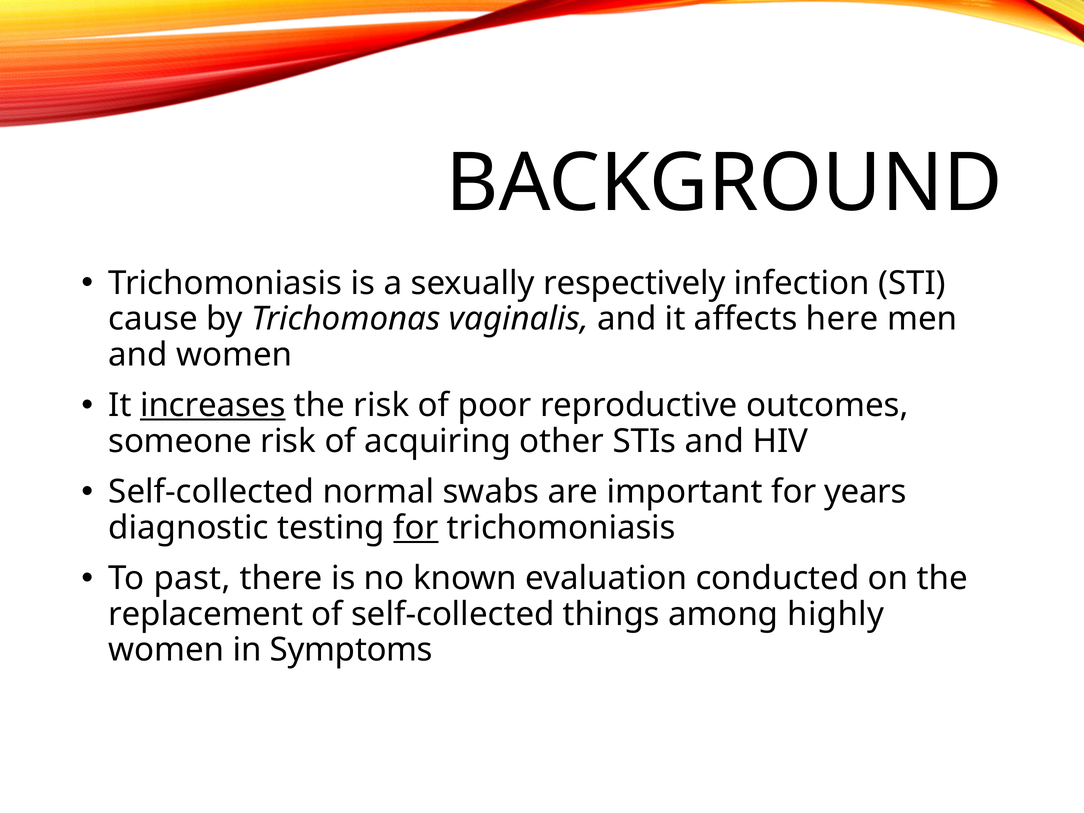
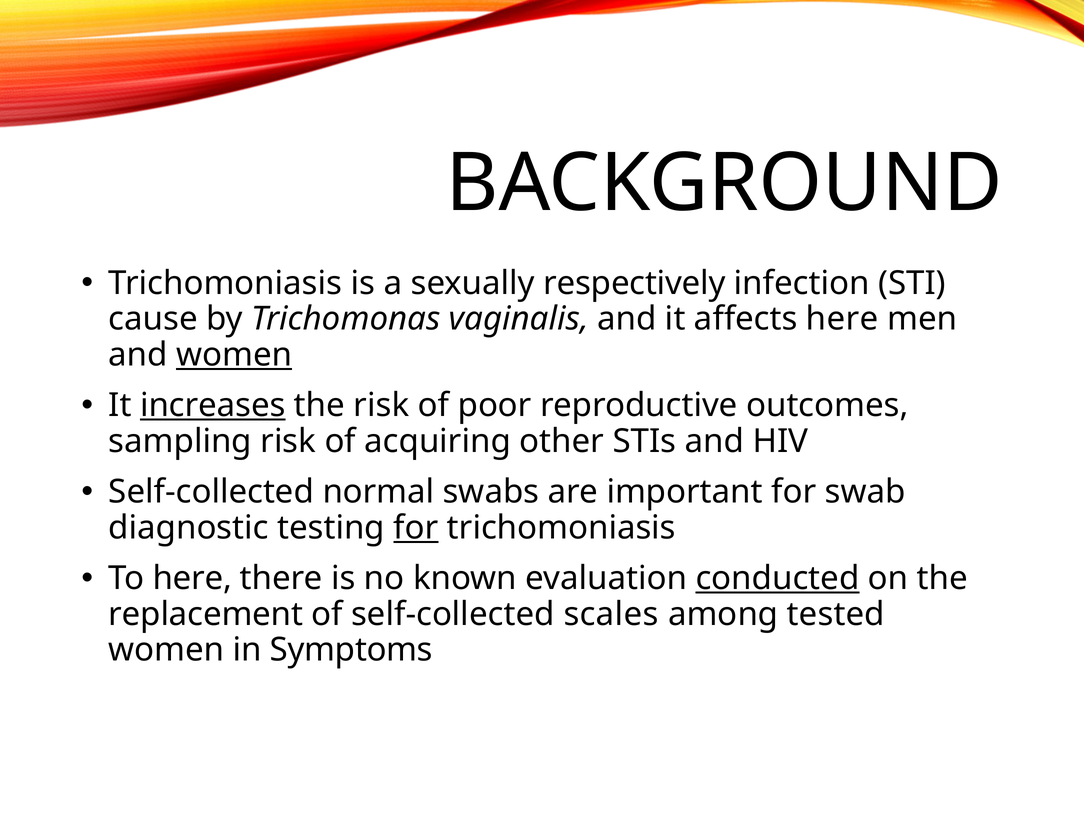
women underline: none -> present (234, 355)
someone: someone -> sampling (180, 441)
years: years -> swab (865, 492)
To past: past -> here (192, 578)
conducted underline: none -> present (778, 578)
things: things -> scales (611, 614)
highly: highly -> tested (836, 614)
